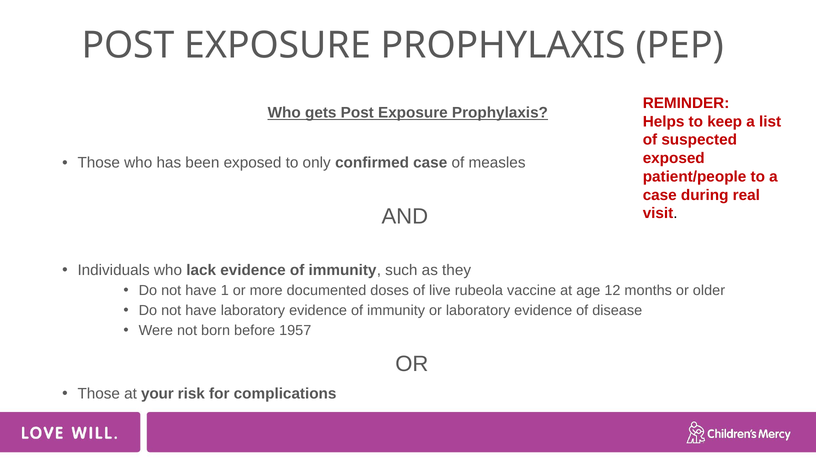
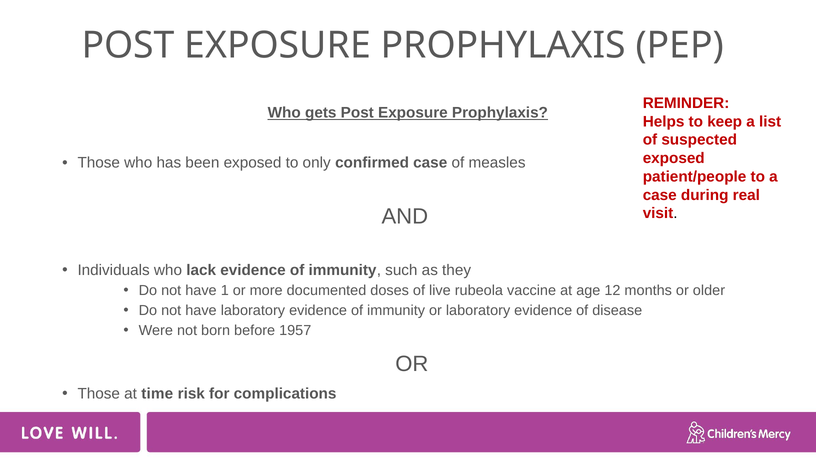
your: your -> time (157, 394)
